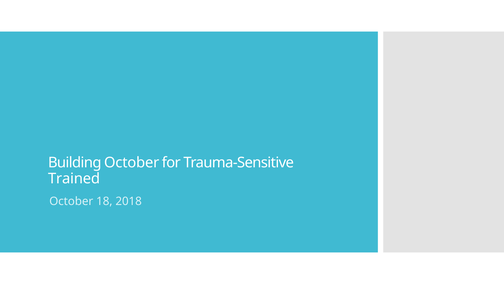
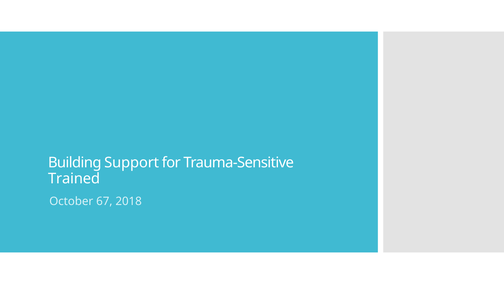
Building October: October -> Support (132, 162)
18: 18 -> 67 (104, 201)
